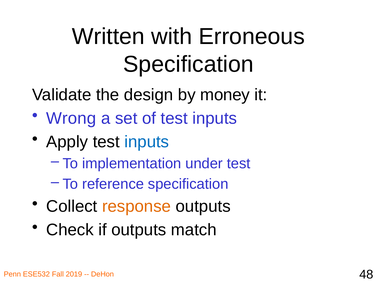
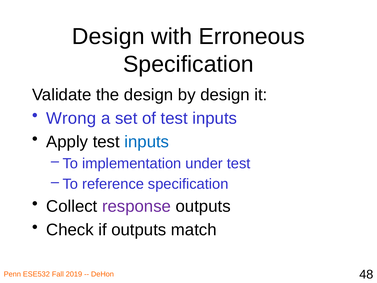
Written: Written -> Design (108, 36)
by money: money -> design (225, 95)
response colour: orange -> purple (137, 206)
